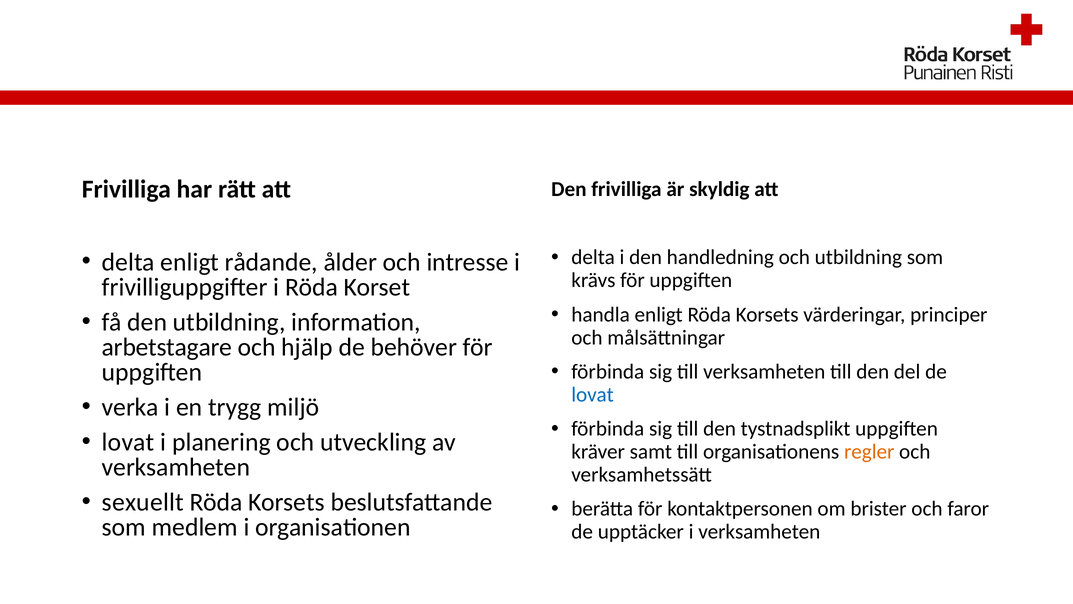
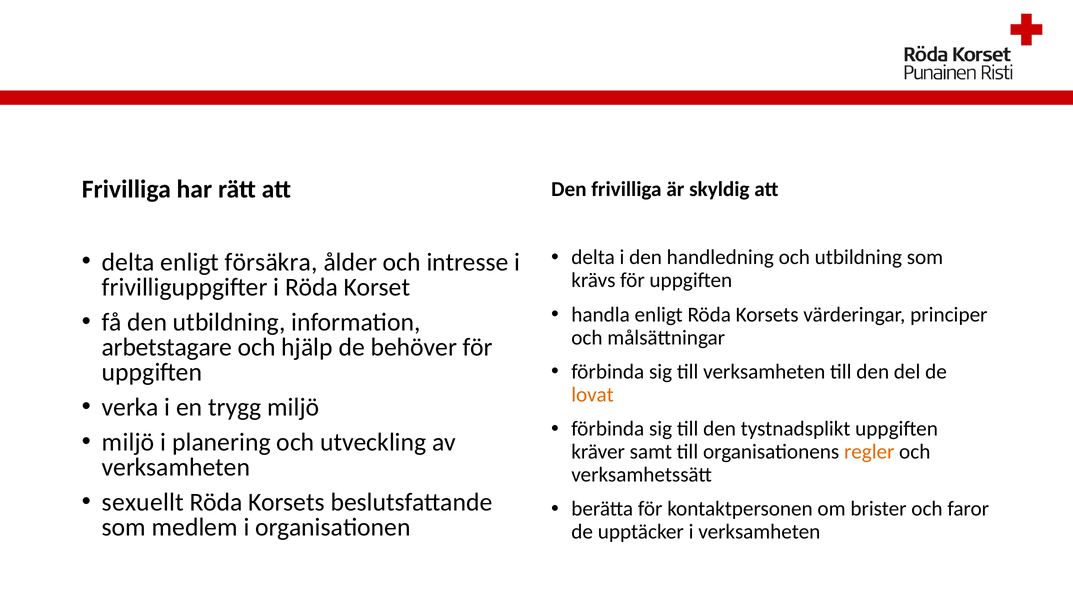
rådande: rådande -> försäkra (271, 262)
lovat colour: blue -> orange (593, 394)
lovat: lovat -> miljö (128, 442)
